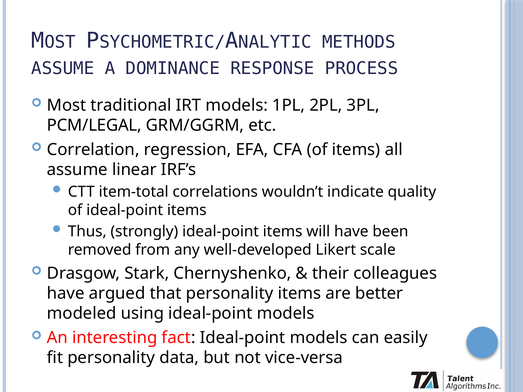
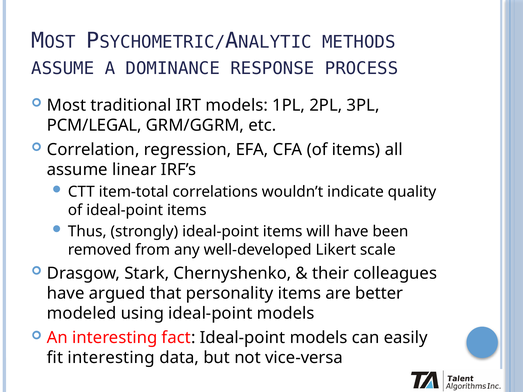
fit personality: personality -> interesting (111, 358)
